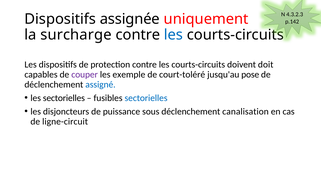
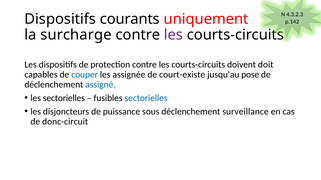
assignée: assignée -> courants (130, 19)
les colour: blue -> purple (173, 35)
couper colour: purple -> blue (85, 75)
exemple: exemple -> assignée (129, 75)
court-toléré: court-toléré -> court-existe (182, 75)
canalisation: canalisation -> surveillance (246, 112)
ligne-circuit: ligne-circuit -> donc-circuit (65, 122)
